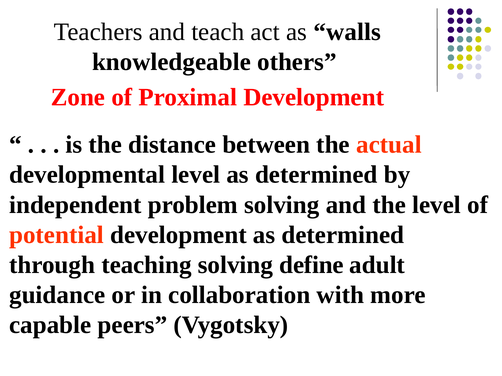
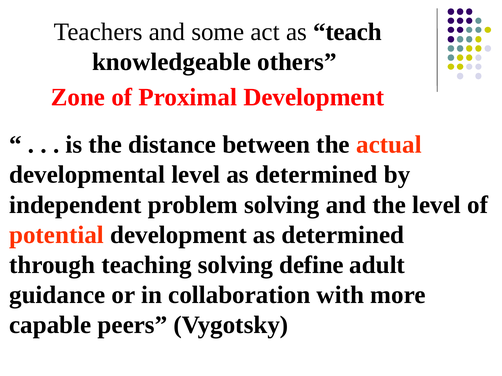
teach: teach -> some (218, 32)
walls: walls -> teach (347, 32)
